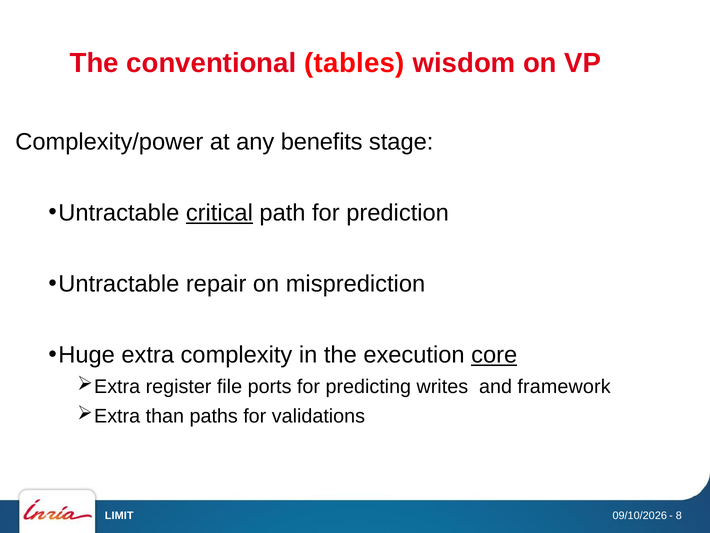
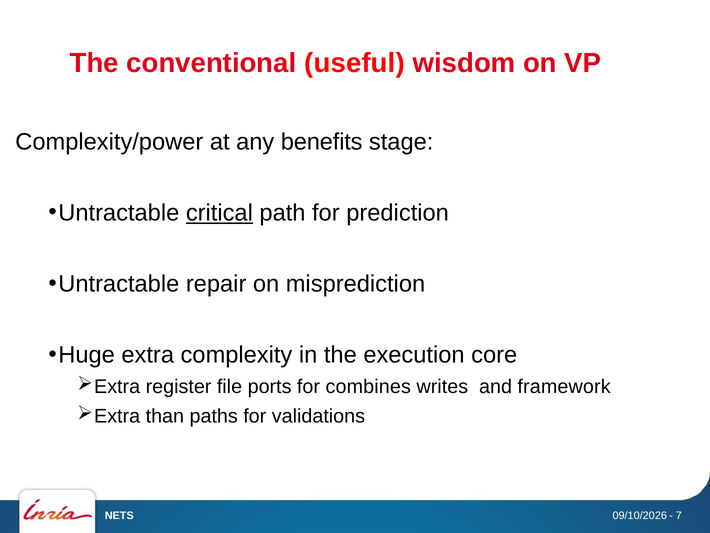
tables: tables -> useful (355, 63)
core underline: present -> none (494, 355)
predicting: predicting -> combines (368, 386)
LIMIT: LIMIT -> NETS (119, 515)
8: 8 -> 7 (679, 515)
